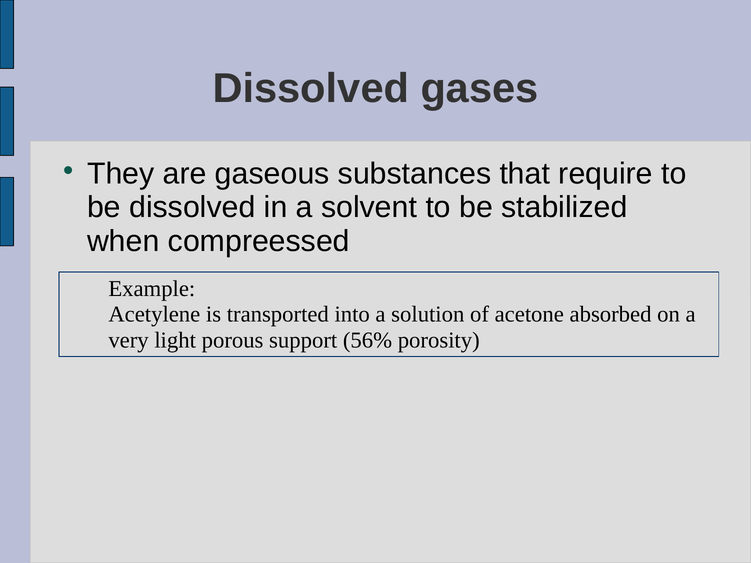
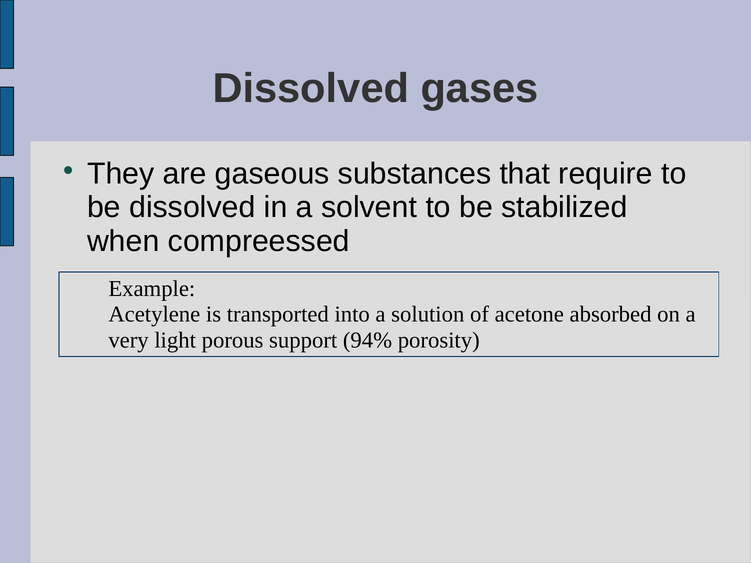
56%: 56% -> 94% (368, 340)
